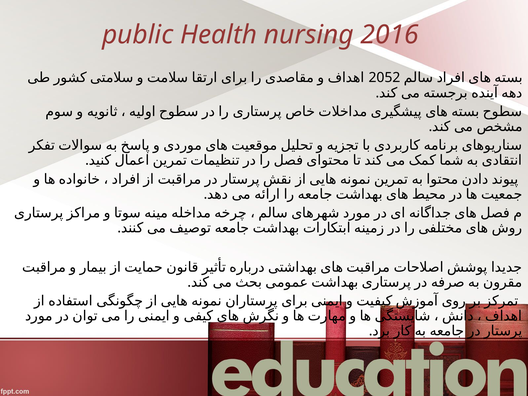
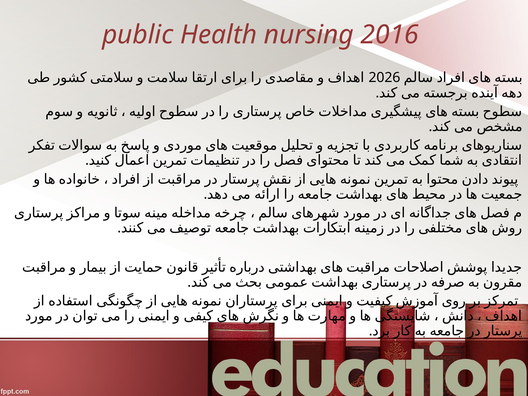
2052: 2052 -> 2026 (384, 78)
